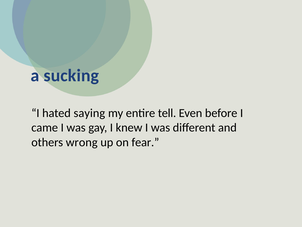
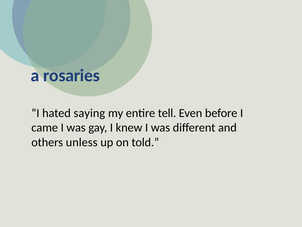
sucking: sucking -> rosaries (71, 75)
wrong: wrong -> unless (82, 142)
fear: fear -> told (145, 142)
